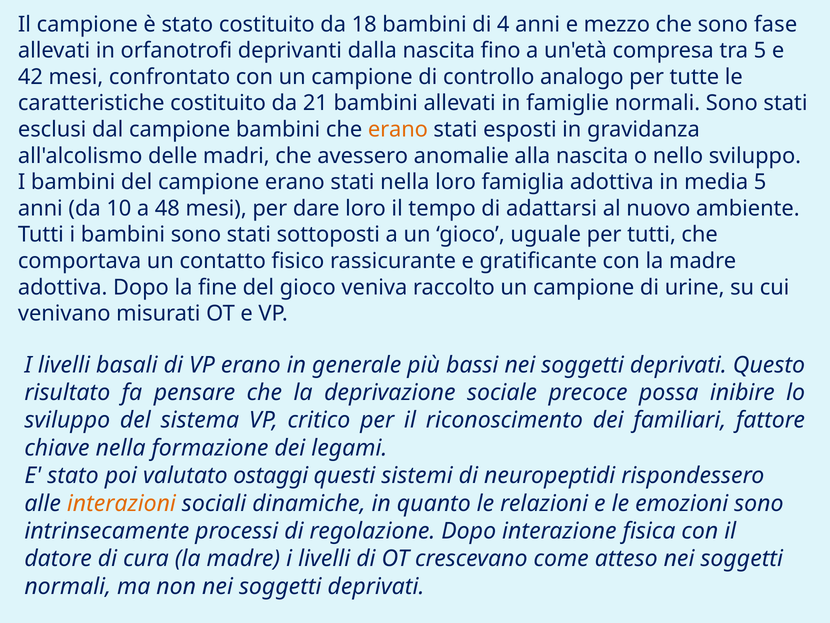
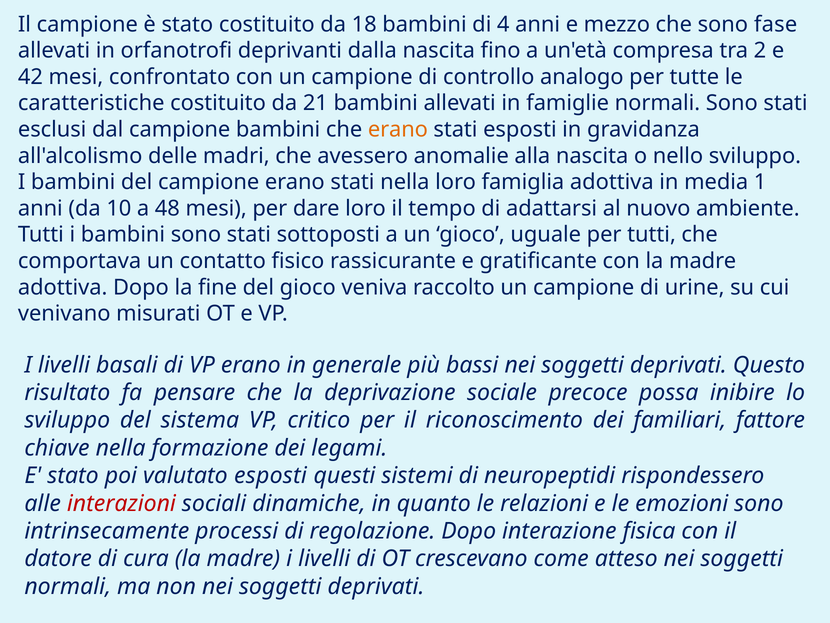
tra 5: 5 -> 2 (760, 51)
media 5: 5 -> 1 (760, 182)
valutato ostaggi: ostaggi -> esposti (271, 475)
interazioni colour: orange -> red (121, 503)
